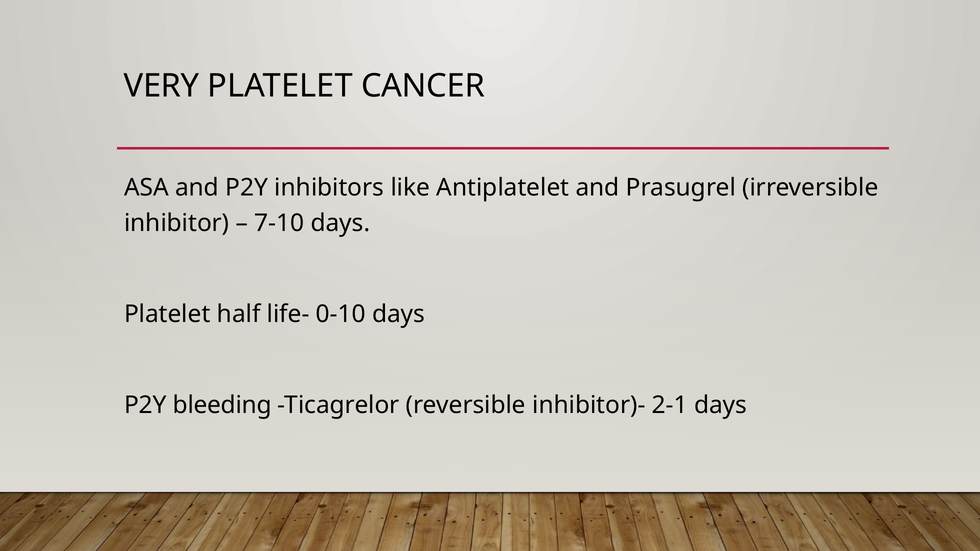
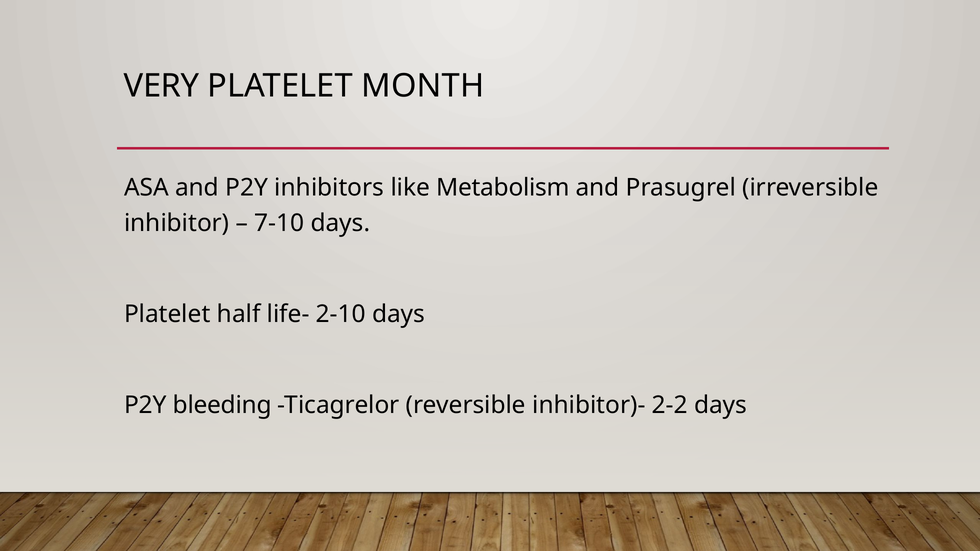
CANCER: CANCER -> MONTH (423, 86)
Antiplatelet: Antiplatelet -> Metabolism (503, 188)
0-10: 0-10 -> 2-10 (341, 314)
2-1: 2-1 -> 2-2 (670, 405)
